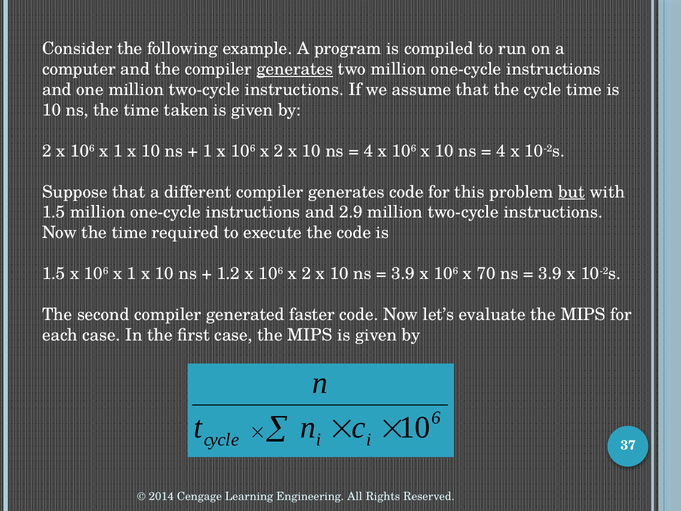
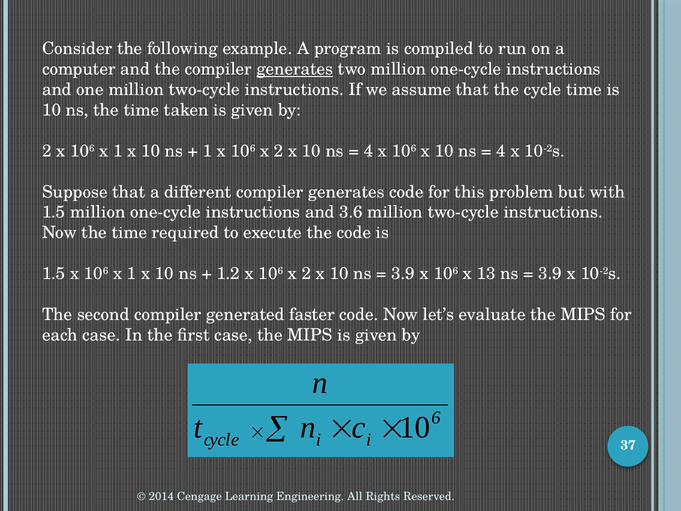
but underline: present -> none (572, 192)
2.9: 2.9 -> 3.6 (351, 212)
70: 70 -> 13 (486, 274)
